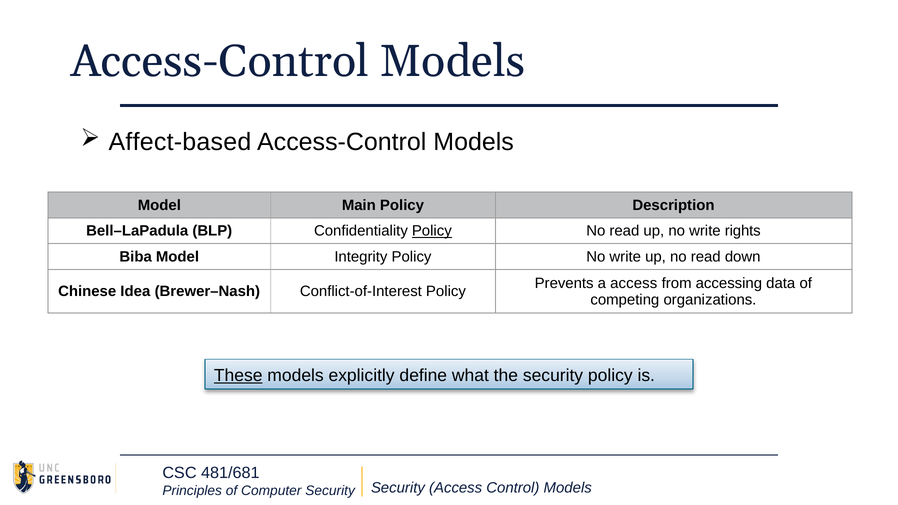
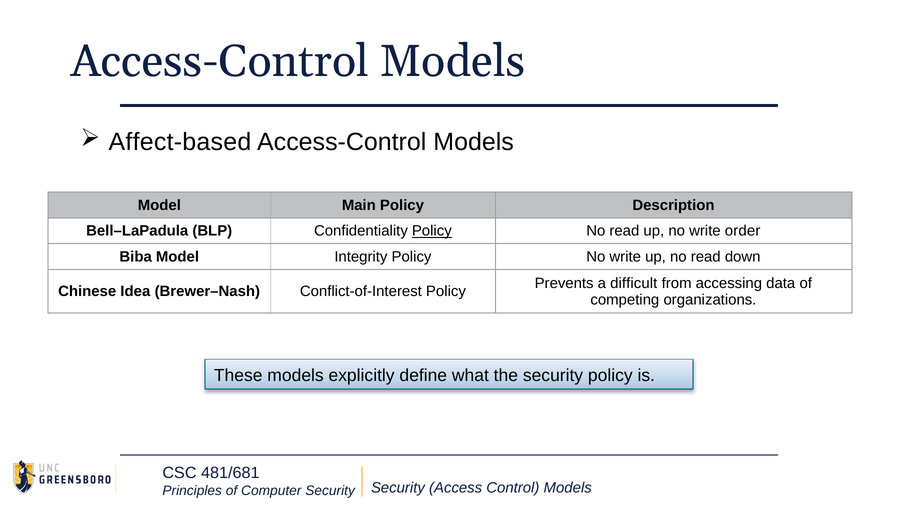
rights: rights -> order (743, 231)
a access: access -> difficult (634, 283)
These underline: present -> none (238, 375)
